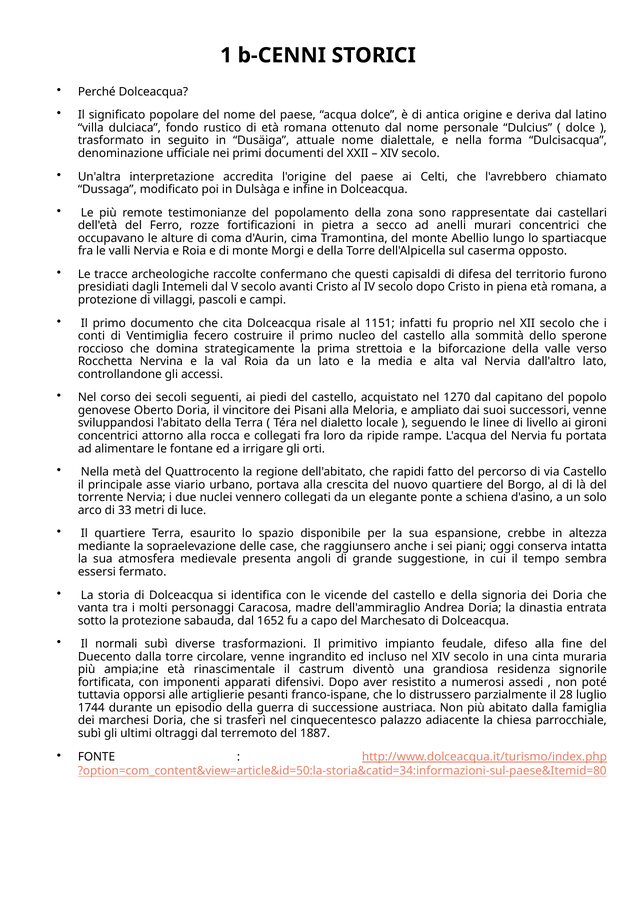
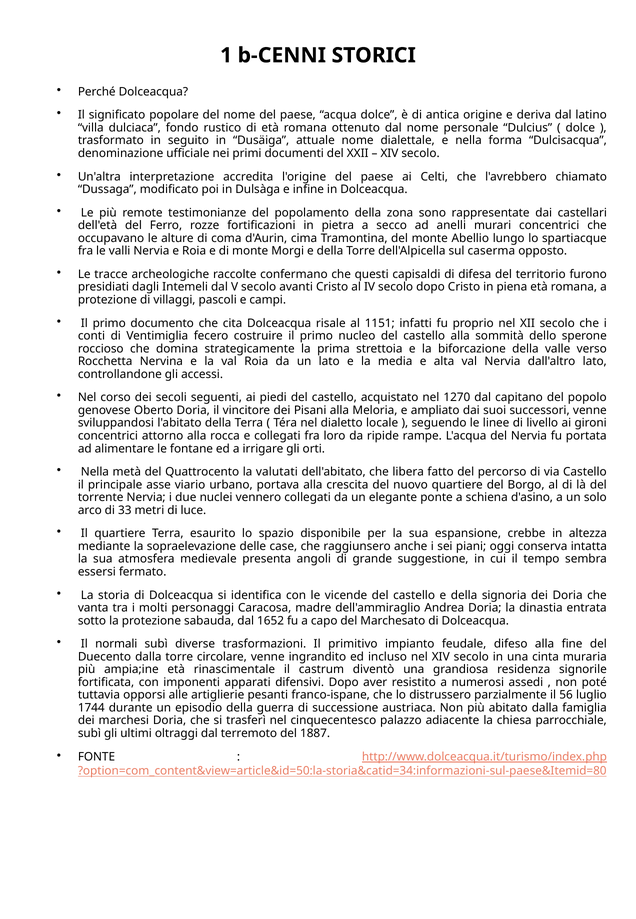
regione: regione -> valutati (277, 472)
rapidi: rapidi -> libera (408, 472)
28: 28 -> 56 (566, 695)
